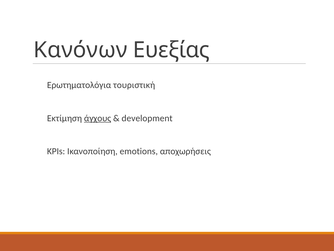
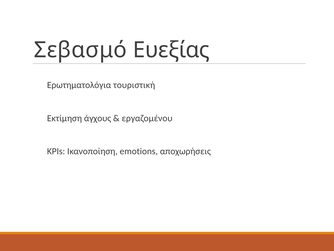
Κανόνων: Κανόνων -> Σεβασμό (80, 50)
άγχους underline: present -> none (98, 118)
development: development -> εργαζομένου (147, 118)
